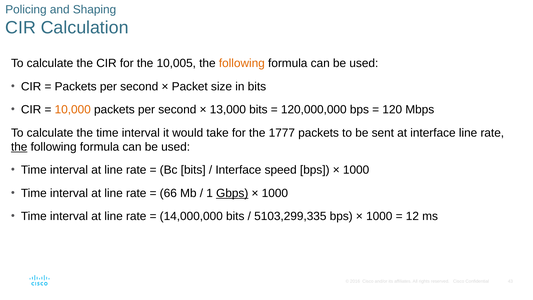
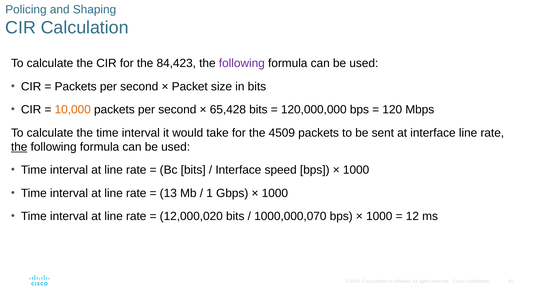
10,005: 10,005 -> 84,423 (176, 63)
following colour: orange -> purple (242, 63)
13,000: 13,000 -> 65,428 (228, 110)
1777: 1777 -> 4509 (282, 133)
66: 66 -> 13 (168, 193)
Gbps underline: present -> none (232, 193)
14,000,000: 14,000,000 -> 12,000,020 (191, 216)
5103,299,335: 5103,299,335 -> 1000,000,070 (290, 216)
